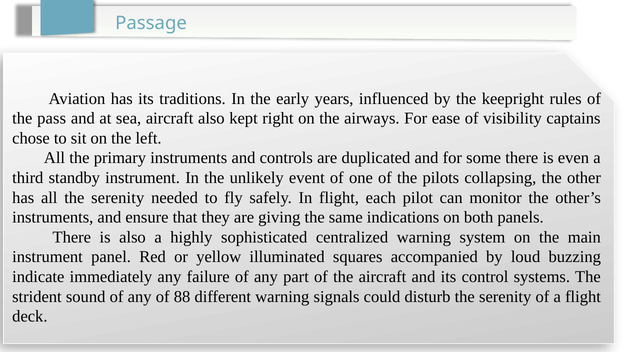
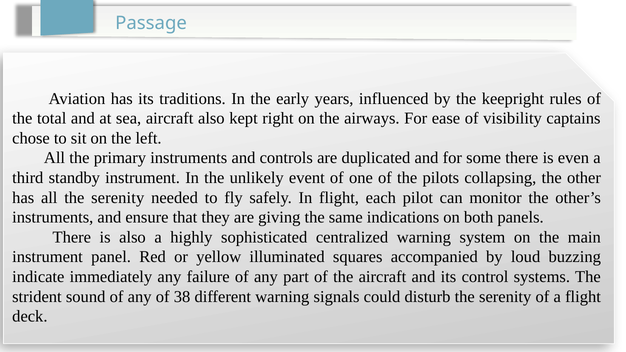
pass: pass -> total (52, 118)
88: 88 -> 38 (182, 297)
